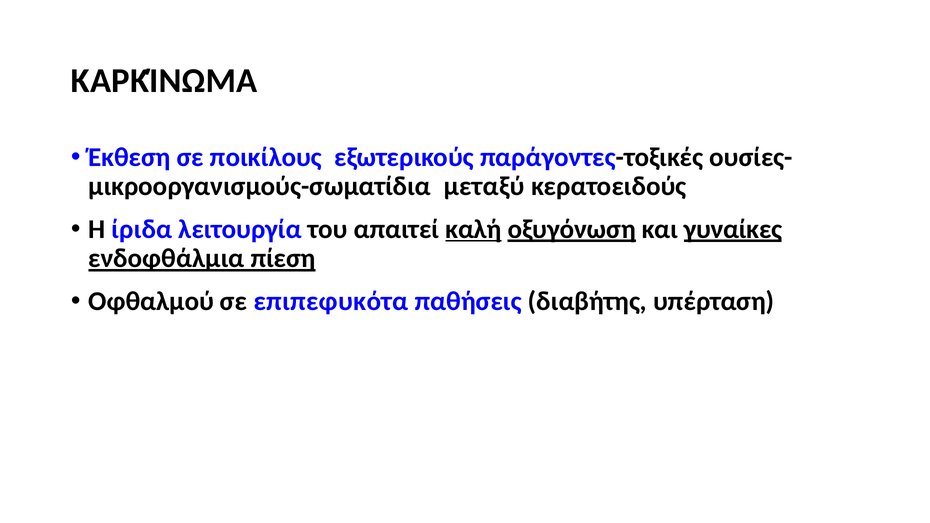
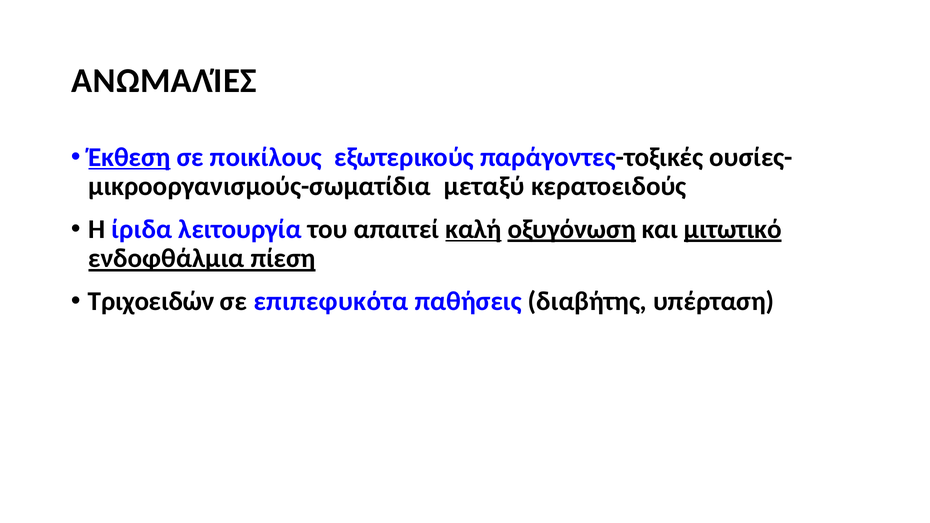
ΚΑΡΚΊΝΩΜΑ: ΚΑΡΚΊΝΩΜΑ -> ΑΝΩΜΑΛΊΕΣ (164, 81)
Έκθεση underline: none -> present (129, 157)
γυναίκες: γυναίκες -> μιτωτικό (733, 229)
Οφθαλμού: Οφθαλμού -> Τριχοειδών (151, 301)
